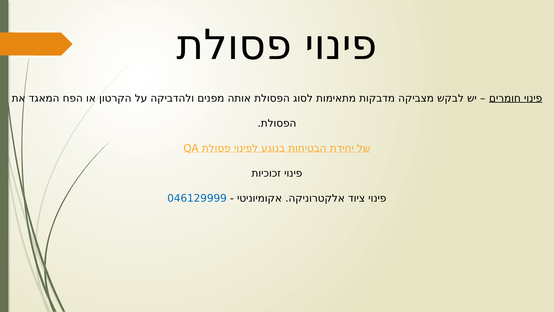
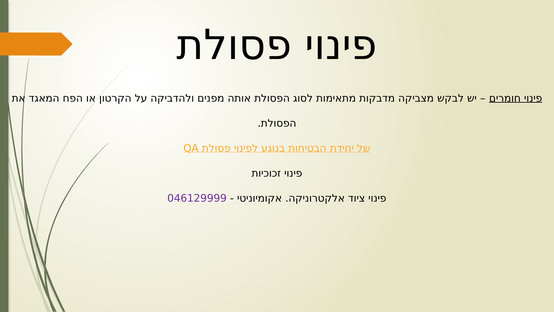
046129999 colour: blue -> purple (197, 198)
